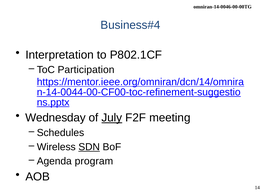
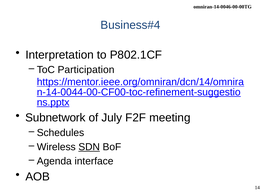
Wednesday: Wednesday -> Subnetwork (55, 118)
July underline: present -> none (112, 118)
program: program -> interface (94, 161)
